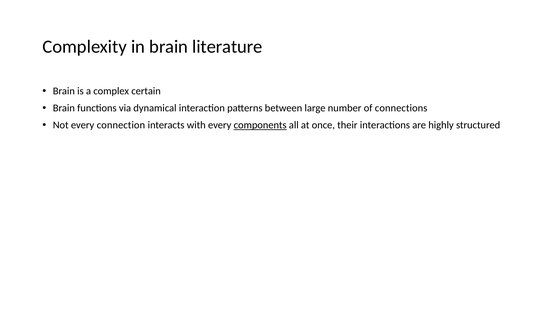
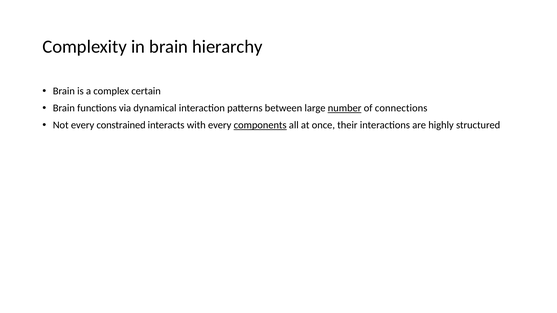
literature: literature -> hierarchy (227, 47)
number underline: none -> present (345, 108)
connection: connection -> constrained (121, 125)
